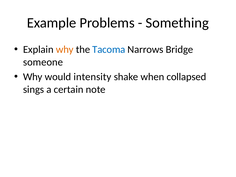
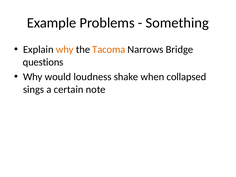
Tacoma colour: blue -> orange (109, 50)
someone: someone -> questions (43, 62)
intensity: intensity -> loudness (93, 77)
